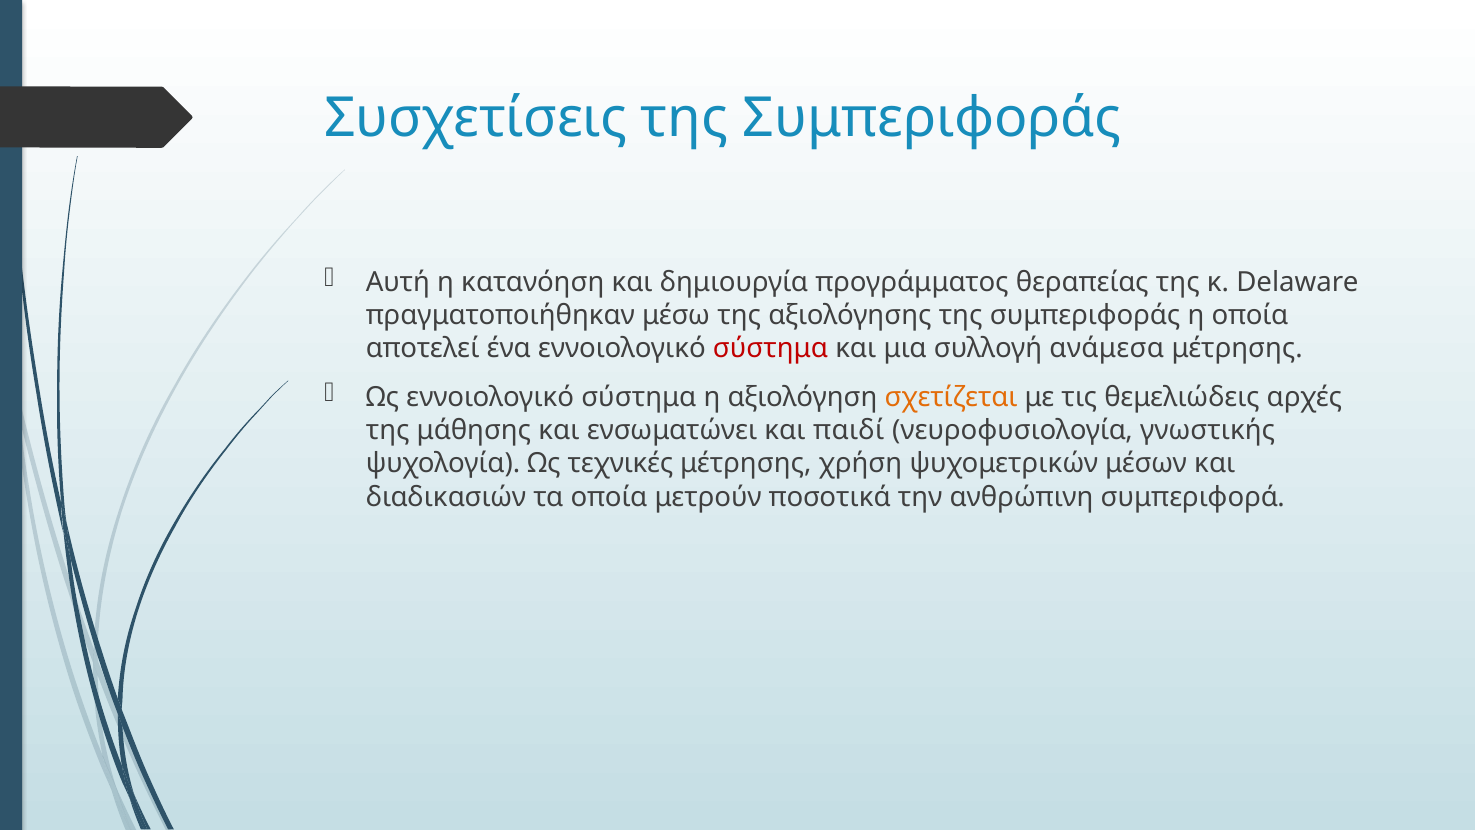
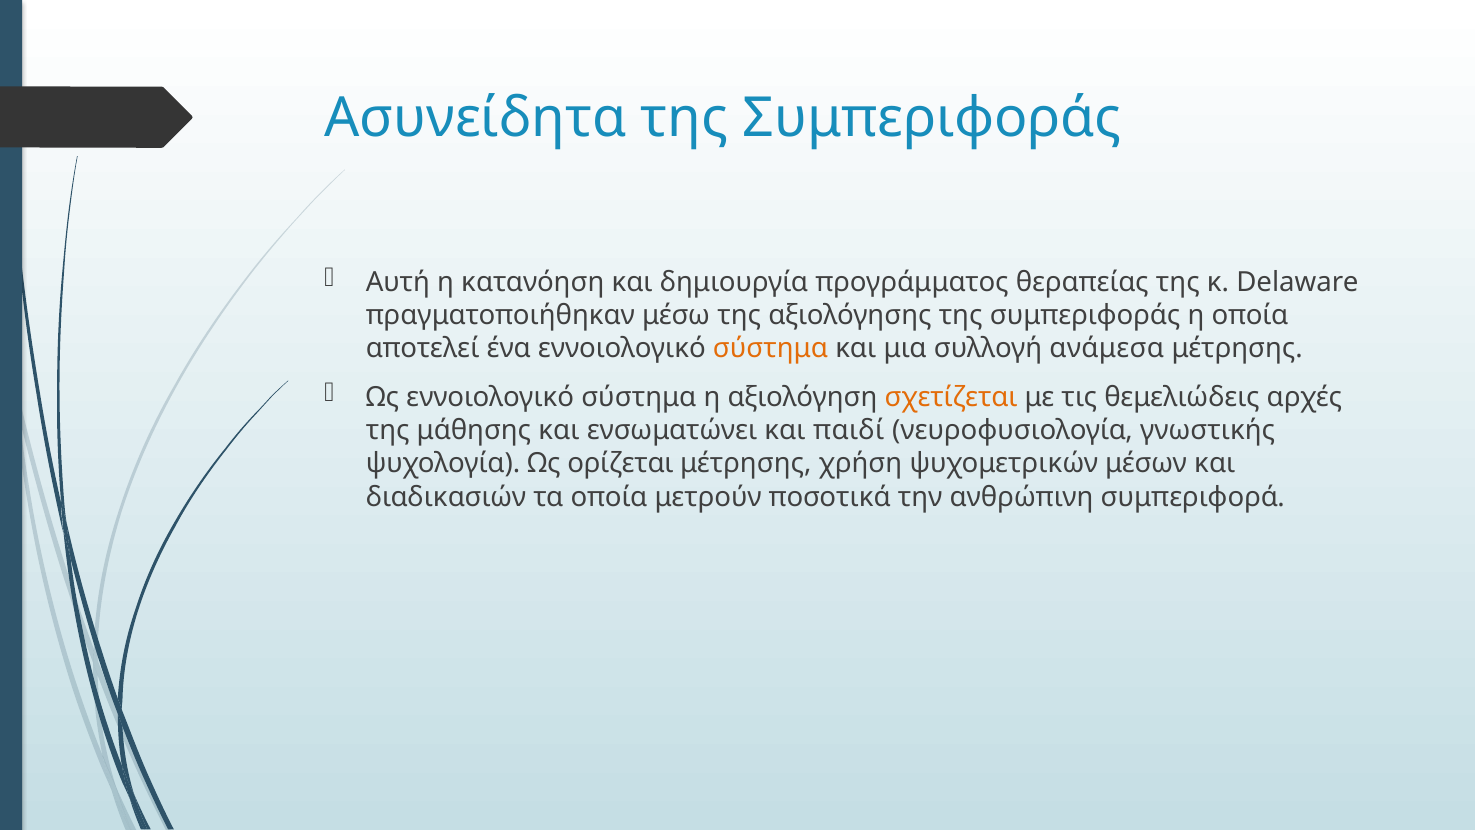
Συσχετίσεις: Συσχετίσεις -> Ασυνείδητα (476, 118)
σύστημα colour: red -> orange (771, 349)
τεχνικές: τεχνικές -> ορίζεται (621, 464)
